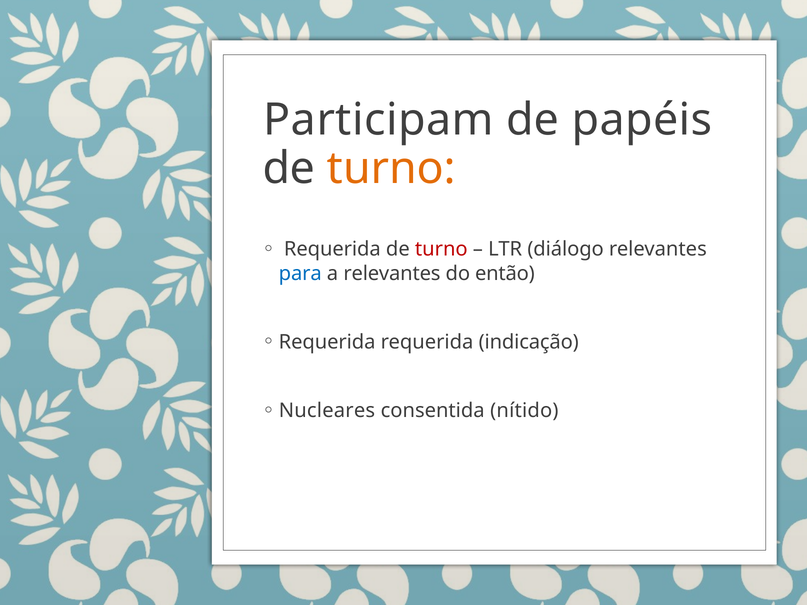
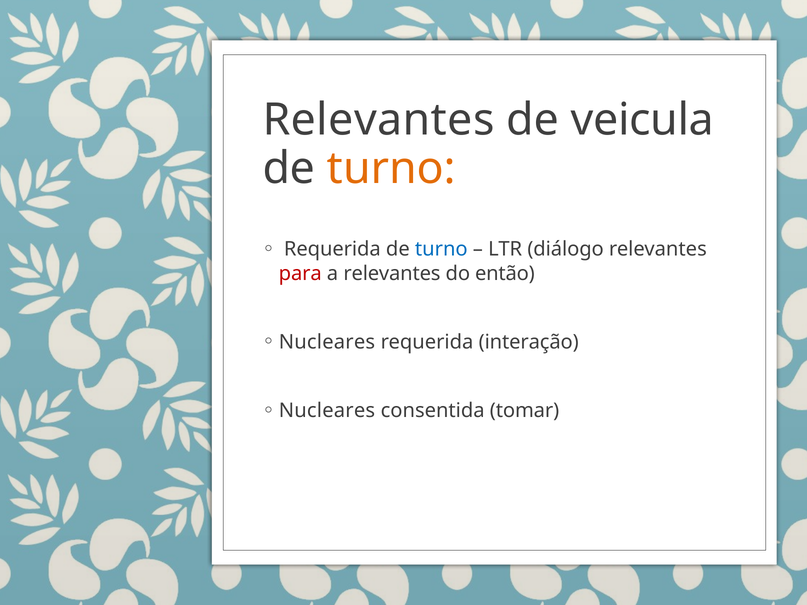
Participam: Participam -> Relevantes (379, 120)
papéis: papéis -> veicula (642, 120)
turno colour: red -> blue (441, 249)
para colour: blue -> red (300, 274)
Requerida: Requerida -> Nucleares (327, 342)
indicação: indicação -> interação (529, 342)
nítido: nítido -> tomar (525, 411)
